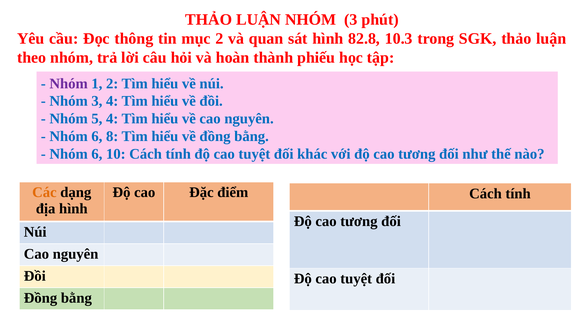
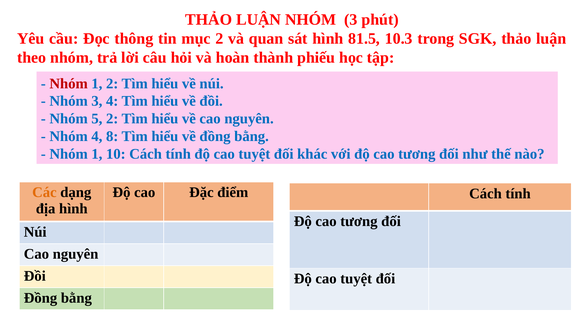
82.8: 82.8 -> 81.5 (364, 39)
Nhóm colour: purple -> red (69, 84)
5 4: 4 -> 2 (112, 119)
6: 6 -> 4 (97, 136)
6: 6 -> 1 (97, 154)
